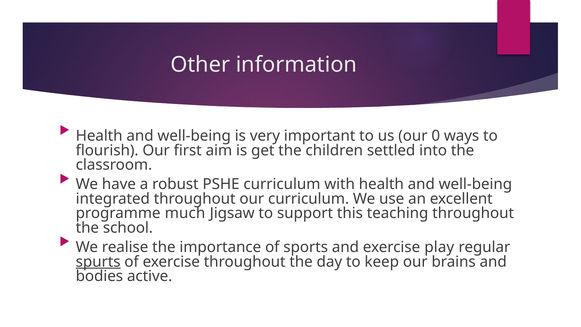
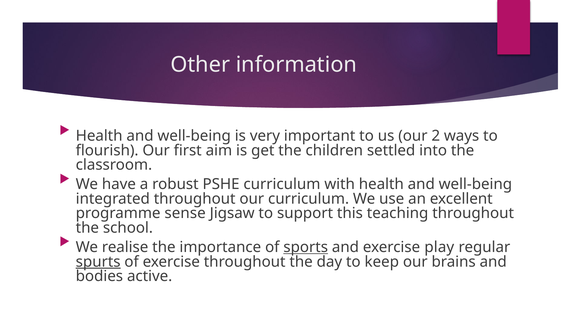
0: 0 -> 2 (436, 136)
much: much -> sense (185, 213)
sports underline: none -> present (306, 247)
